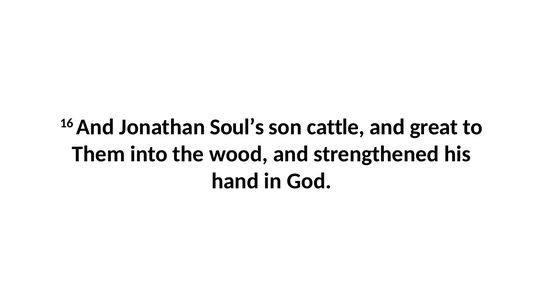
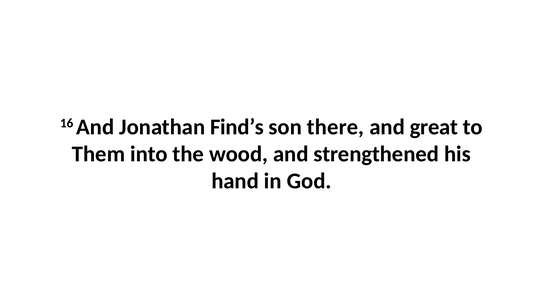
Soul’s: Soul’s -> Find’s (237, 127)
cattle: cattle -> there (336, 127)
